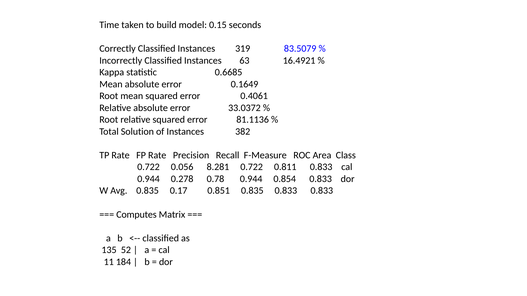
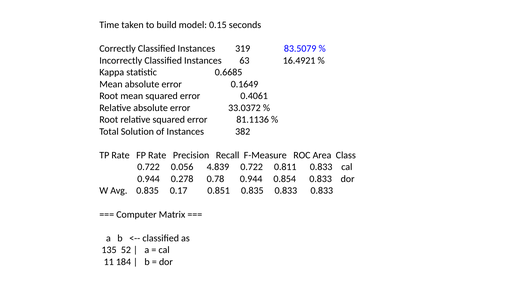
8.281: 8.281 -> 4.839 (218, 167)
Computes: Computes -> Computer (136, 215)
